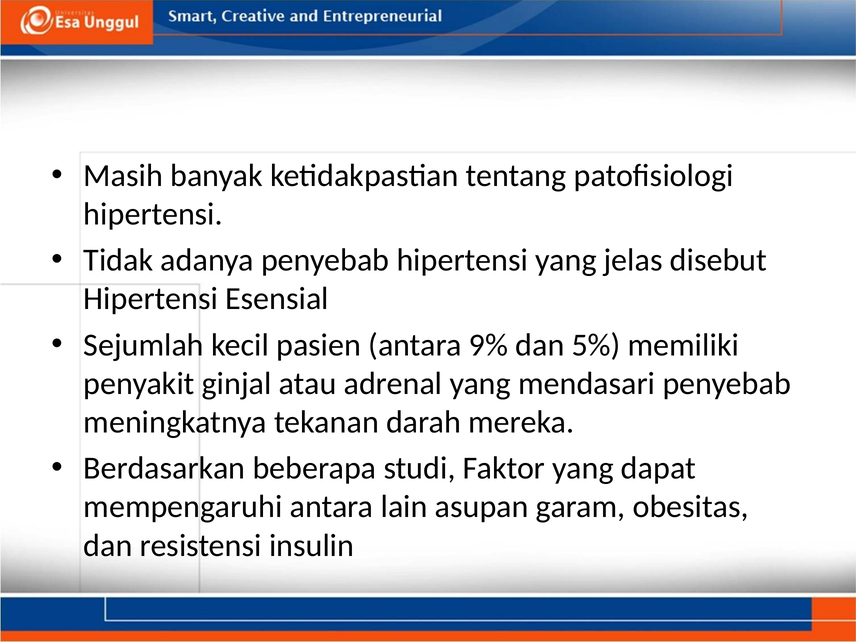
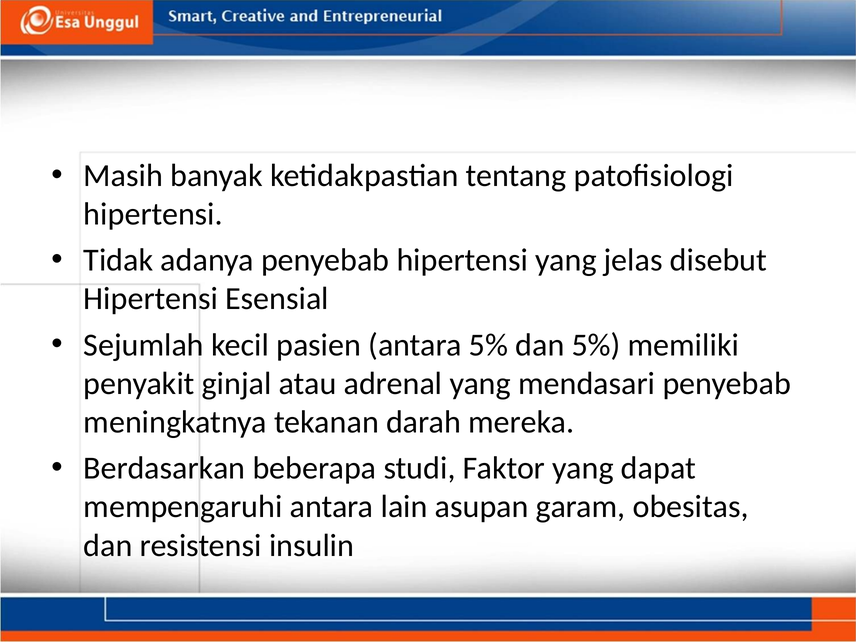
antara 9%: 9% -> 5% (488, 345)
